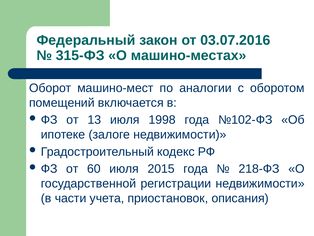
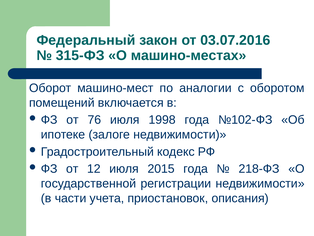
13: 13 -> 76 (94, 120)
60: 60 -> 12 (94, 169)
